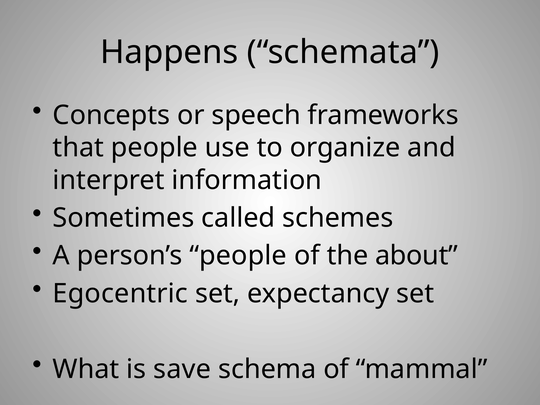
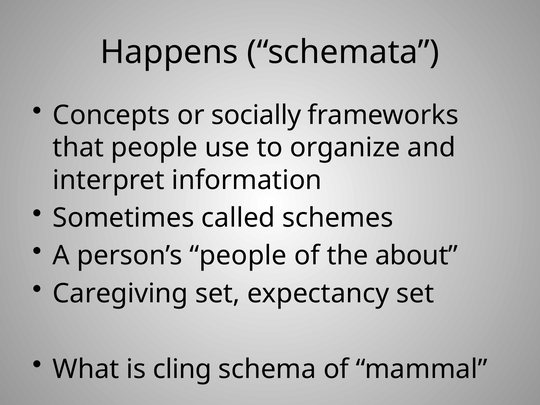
speech: speech -> socially (256, 115)
Egocentric: Egocentric -> Caregiving (120, 293)
save: save -> cling (182, 369)
